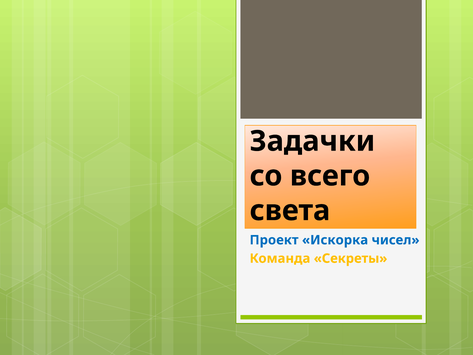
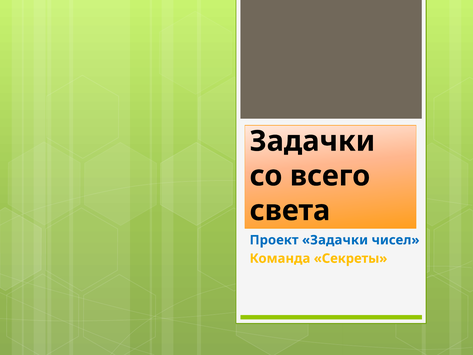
Проект Искорка: Искорка -> Задачки (335, 240)
